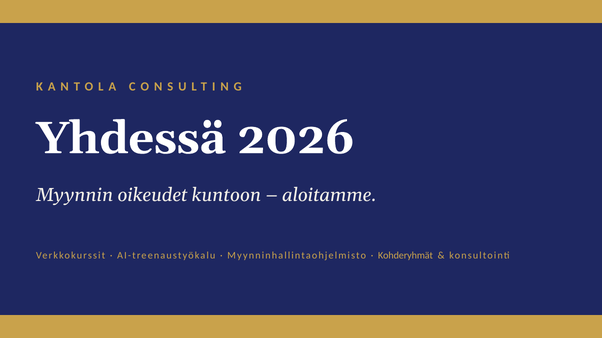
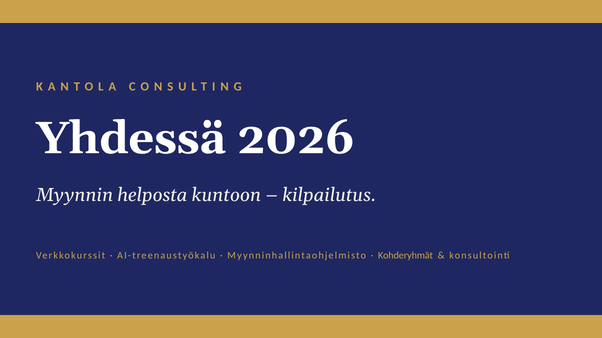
oikeudet: oikeudet -> helposta (153, 195)
aloitamme: aloitamme -> kilpailutus (329, 195)
